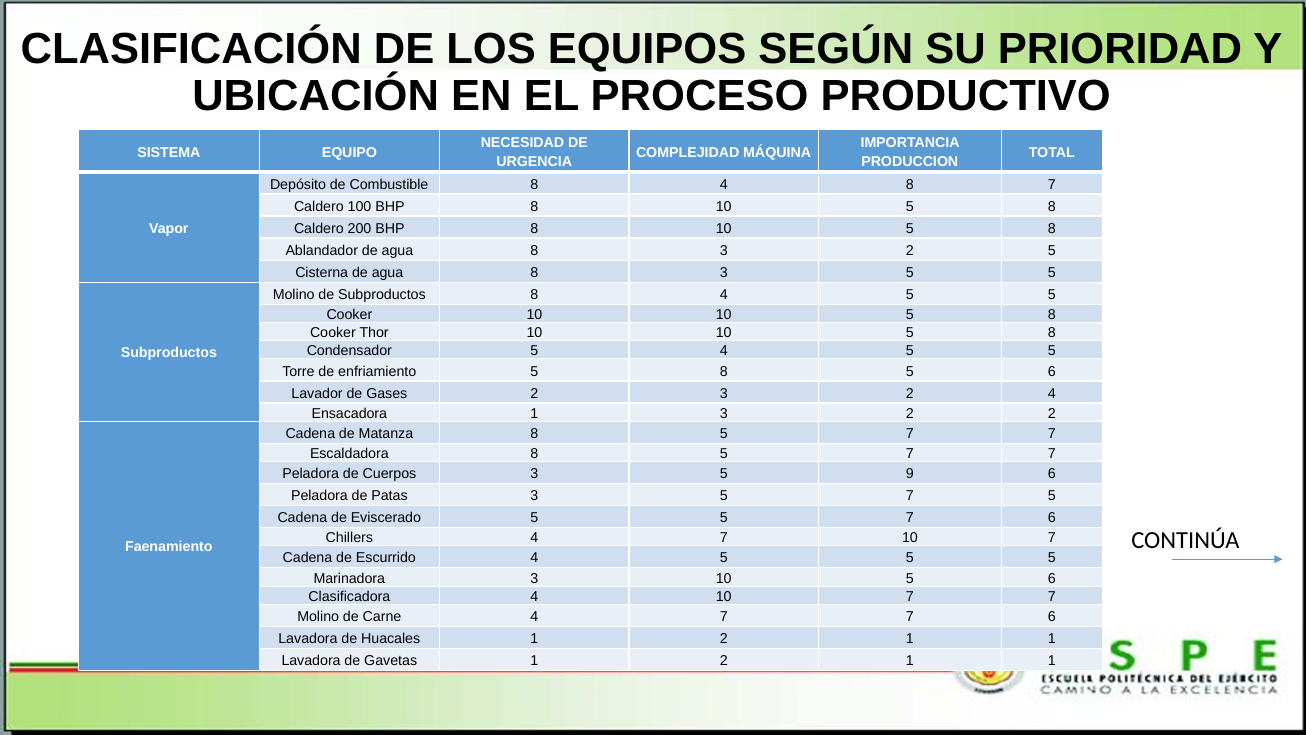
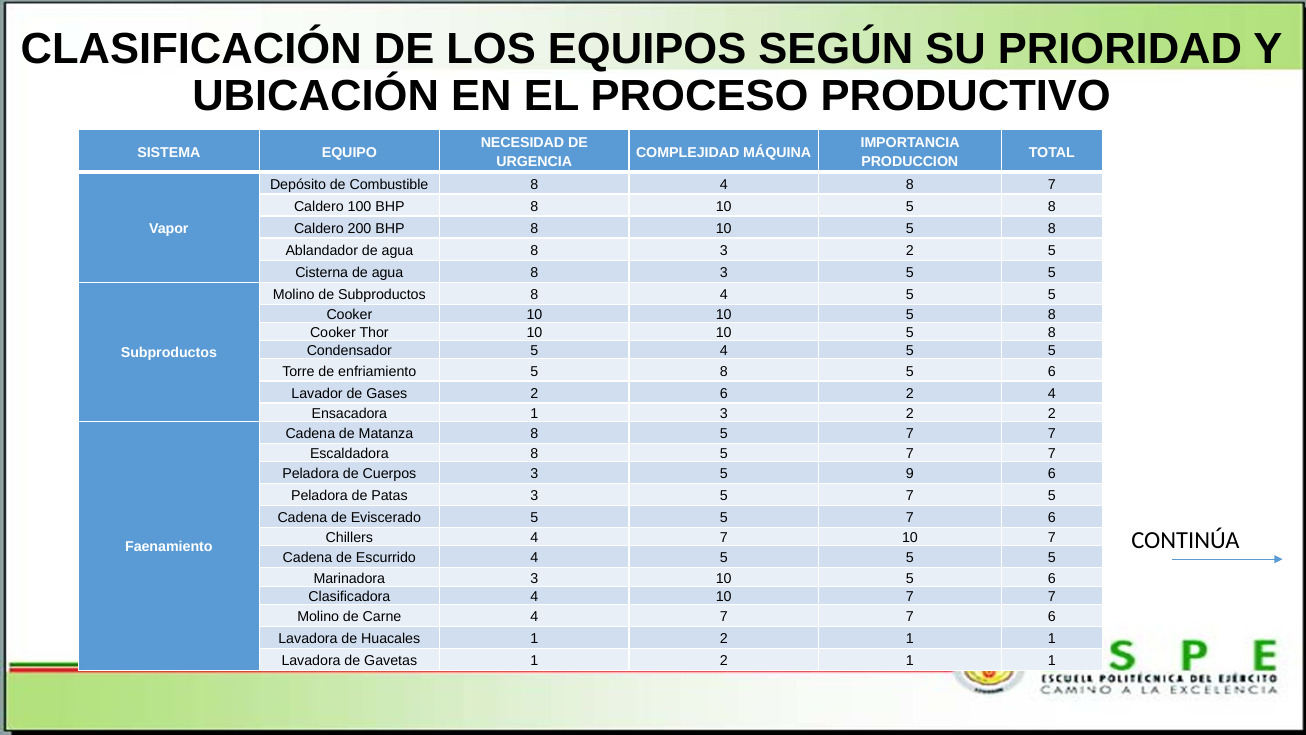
2 3: 3 -> 6 (724, 393)
